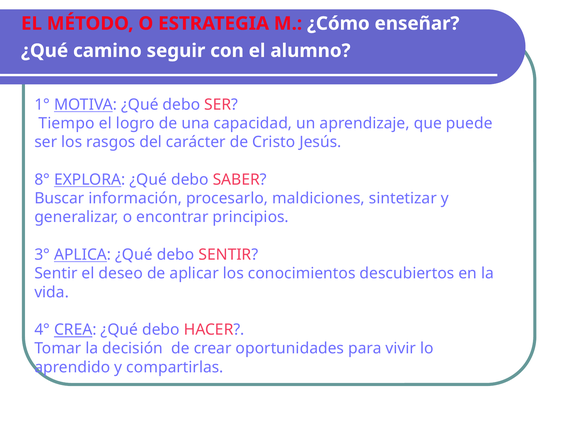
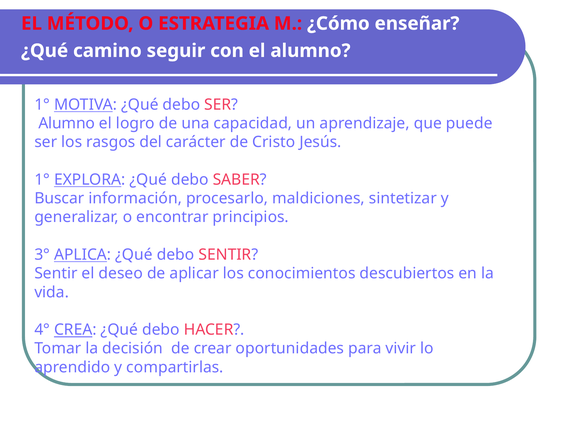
Tiempo: Tiempo -> Alumno (67, 123)
8°: 8° -> 1° (42, 180)
